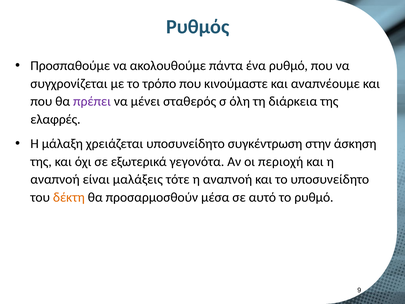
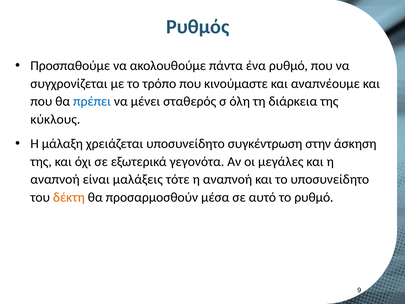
πρέπει colour: purple -> blue (92, 101)
ελαφρές: ελαφρές -> κύκλους (55, 119)
περιοχή: περιοχή -> μεγάλες (281, 161)
